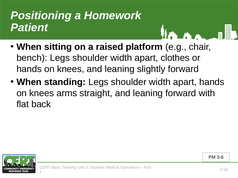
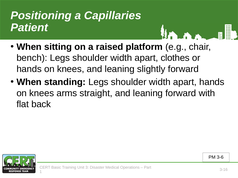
Homework: Homework -> Capillaries (113, 16)
